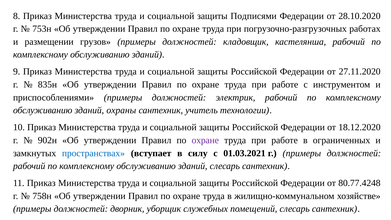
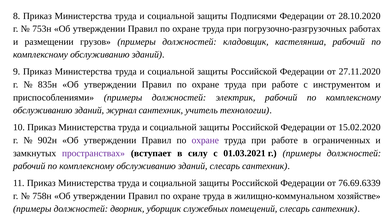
охраны: охраны -> журнал (121, 110)
18.12.2020: 18.12.2020 -> 15.02.2020 (360, 127)
пространствах colour: blue -> purple (93, 153)
80.77.4248: 80.77.4248 -> 76.69.6339 (359, 183)
